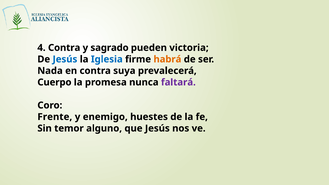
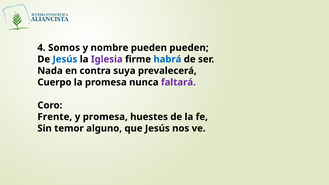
4 Contra: Contra -> Somos (64, 48)
sagrado: sagrado -> nombre (109, 48)
pueden victoria: victoria -> pueden (189, 48)
Iglesia colour: blue -> purple (107, 59)
habrá colour: orange -> blue (167, 59)
y enemigo: enemigo -> promesa (105, 117)
